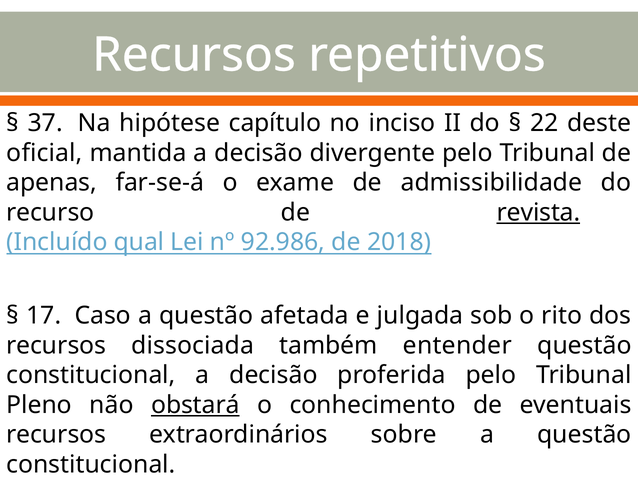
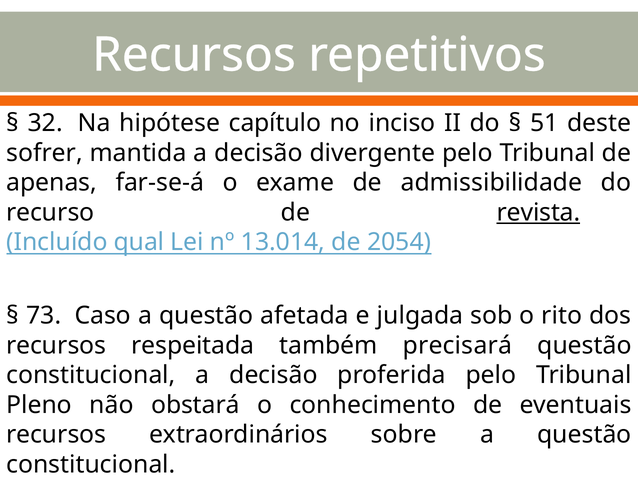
37: 37 -> 32 (45, 123)
22: 22 -> 51 (544, 123)
oficial: oficial -> sofrer (45, 153)
92.986: 92.986 -> 13.014 (283, 243)
2018: 2018 -> 2054 (399, 243)
17: 17 -> 73 (44, 316)
dissociada: dissociada -> respeitada (193, 346)
entender: entender -> precisará (457, 346)
obstará underline: present -> none (195, 405)
